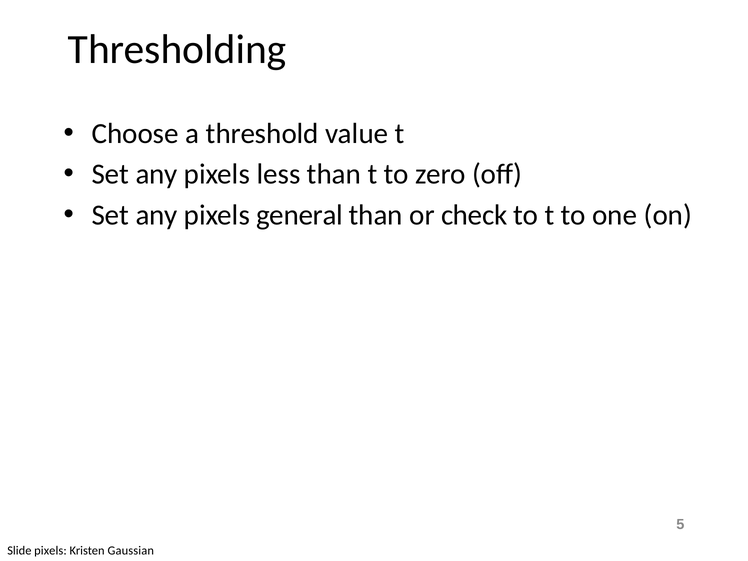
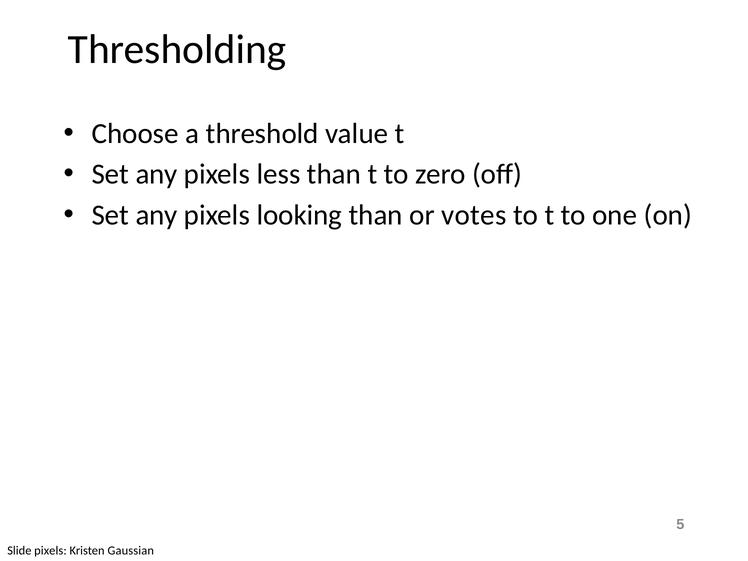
general: general -> looking (299, 215)
check: check -> votes (474, 215)
